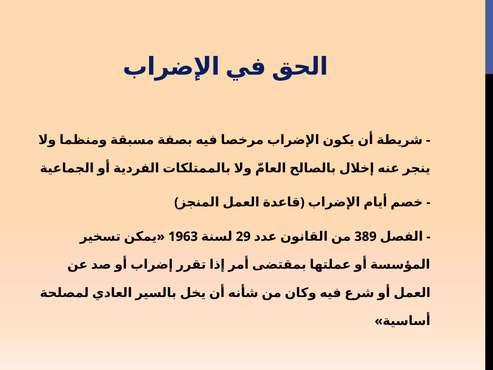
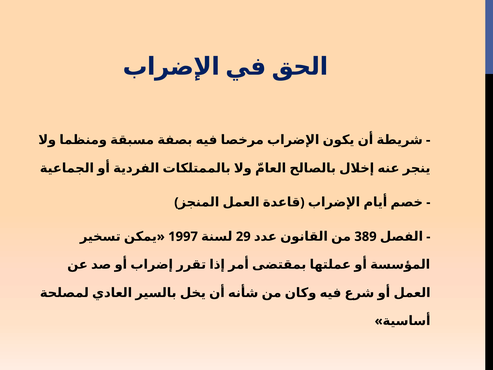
1963: 1963 -> 1997 (183, 236)
